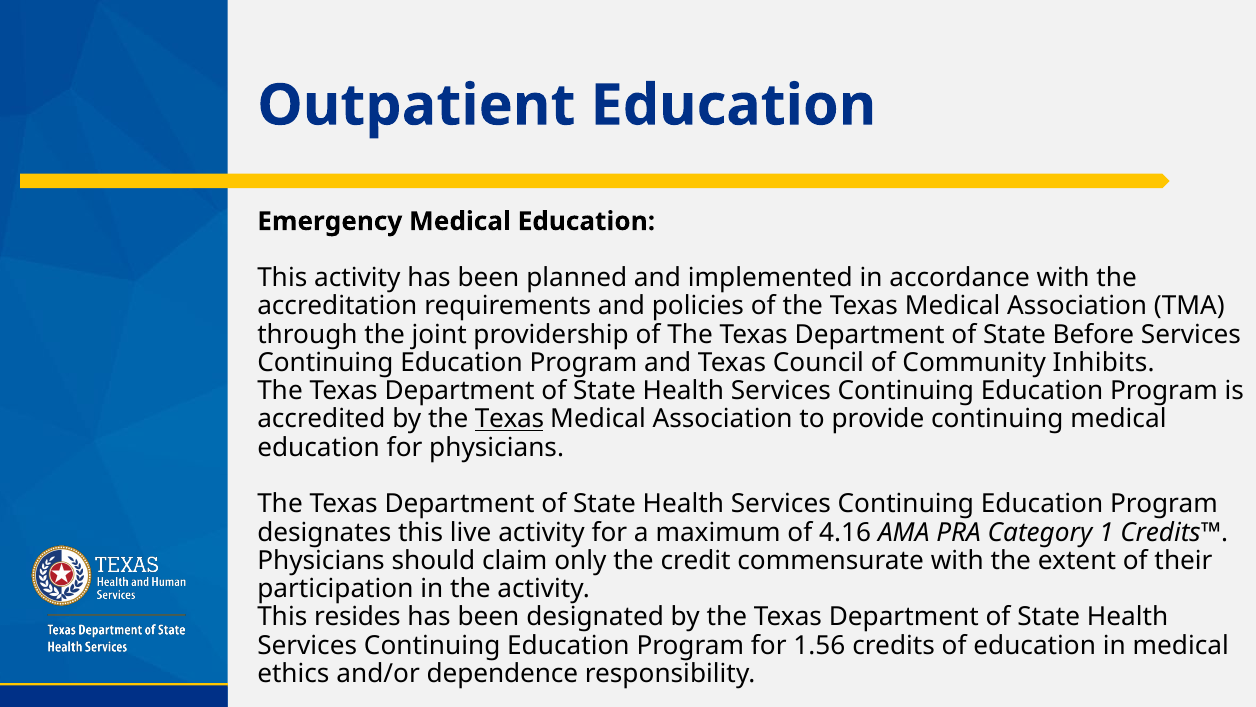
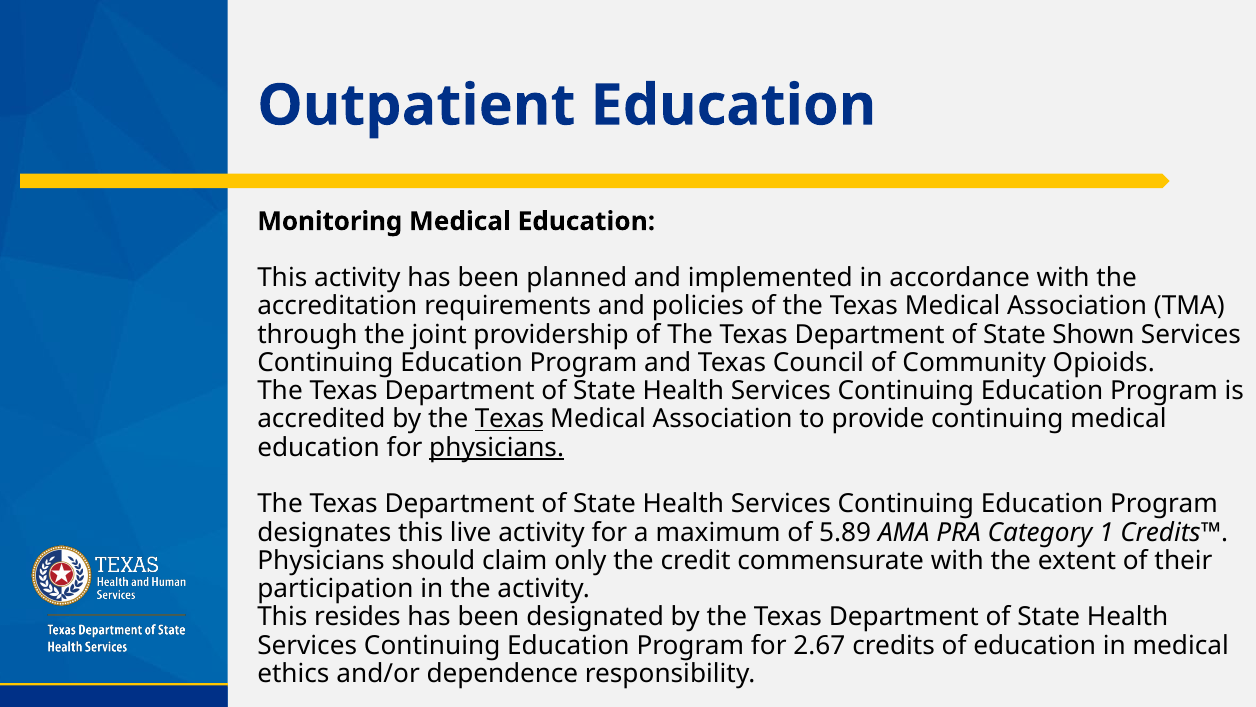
Emergency: Emergency -> Monitoring (330, 221)
Before: Before -> Shown (1094, 334)
Inhibits: Inhibits -> Opioids (1104, 363)
physicians underline: none -> present (497, 447)
4.16: 4.16 -> 5.89 (845, 532)
1.56: 1.56 -> 2.67 (819, 645)
